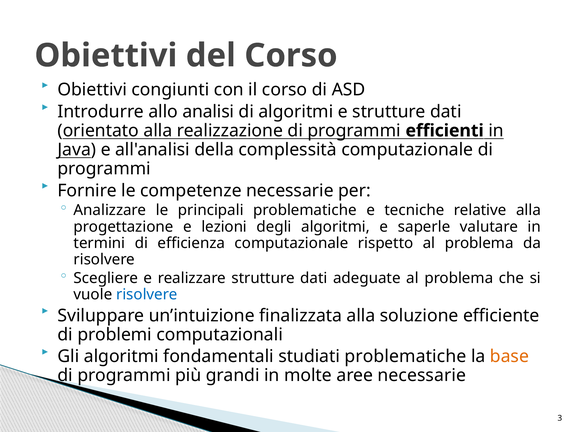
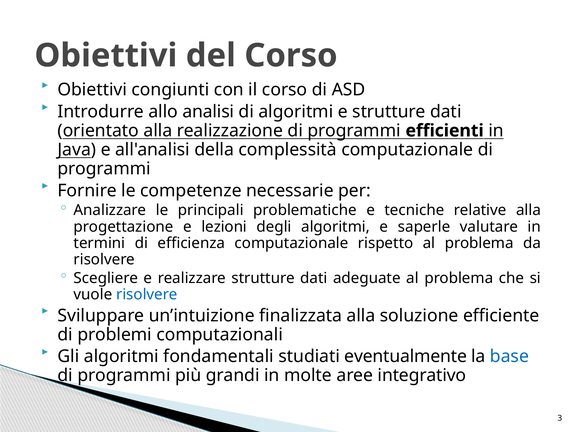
studiati problematiche: problematiche -> eventualmente (406, 356)
base colour: orange -> blue (509, 356)
aree necessarie: necessarie -> integrativo (422, 375)
